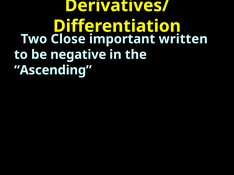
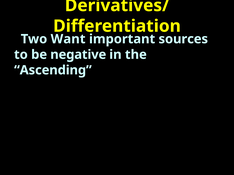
Close: Close -> Want (68, 39)
written: written -> sources (183, 39)
